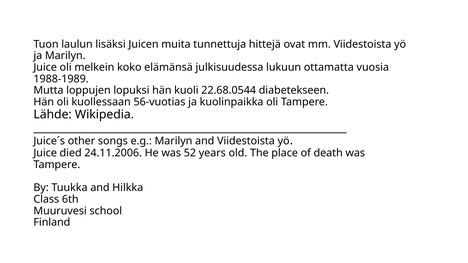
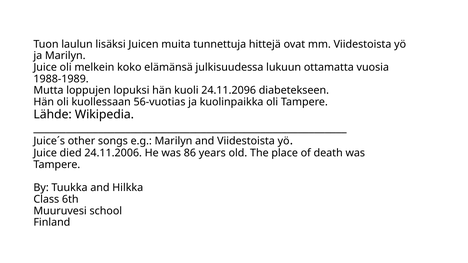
22.68.0544: 22.68.0544 -> 24.11.2096 (229, 91)
52: 52 -> 86 (190, 153)
